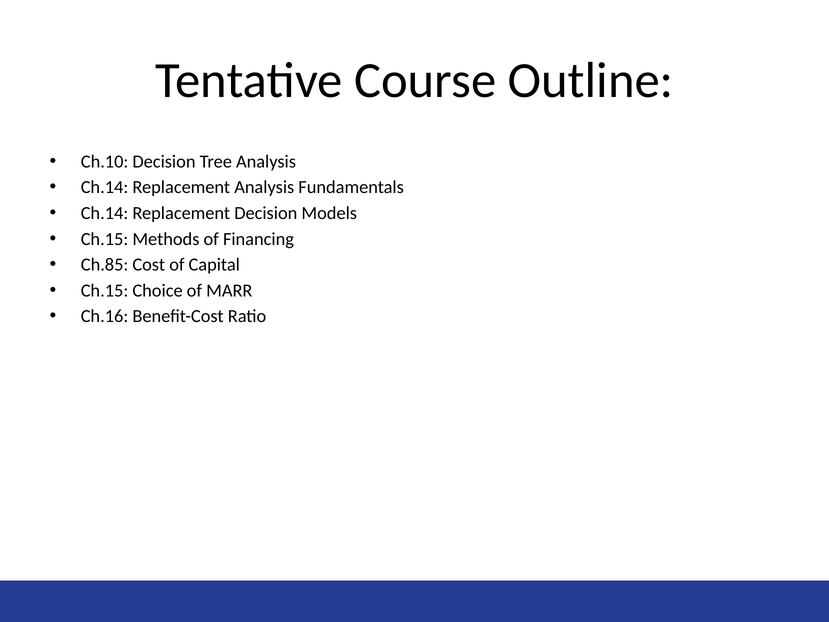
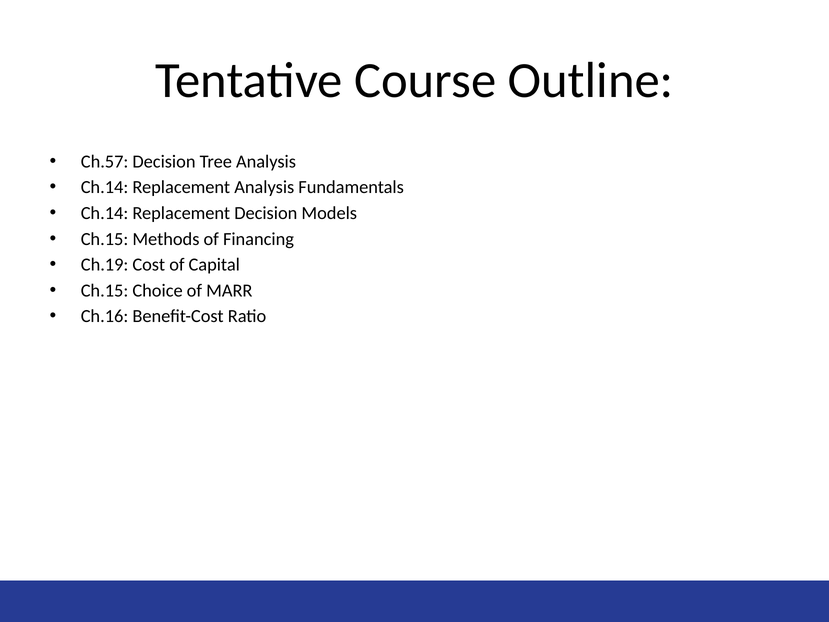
Ch.10: Ch.10 -> Ch.57 (105, 162)
Ch.85: Ch.85 -> Ch.19 (105, 265)
